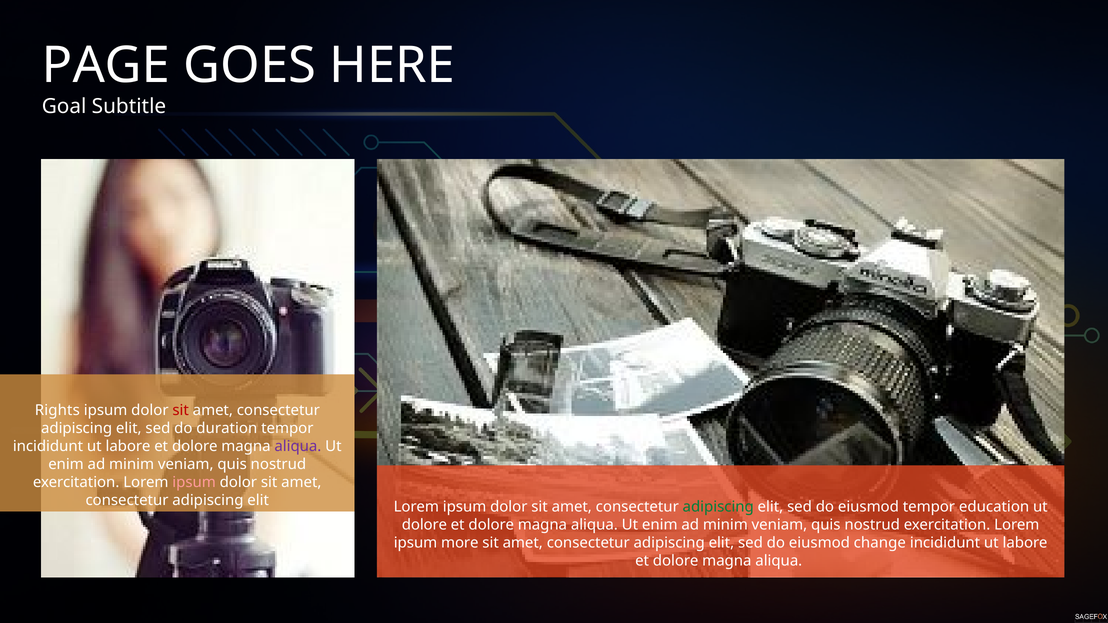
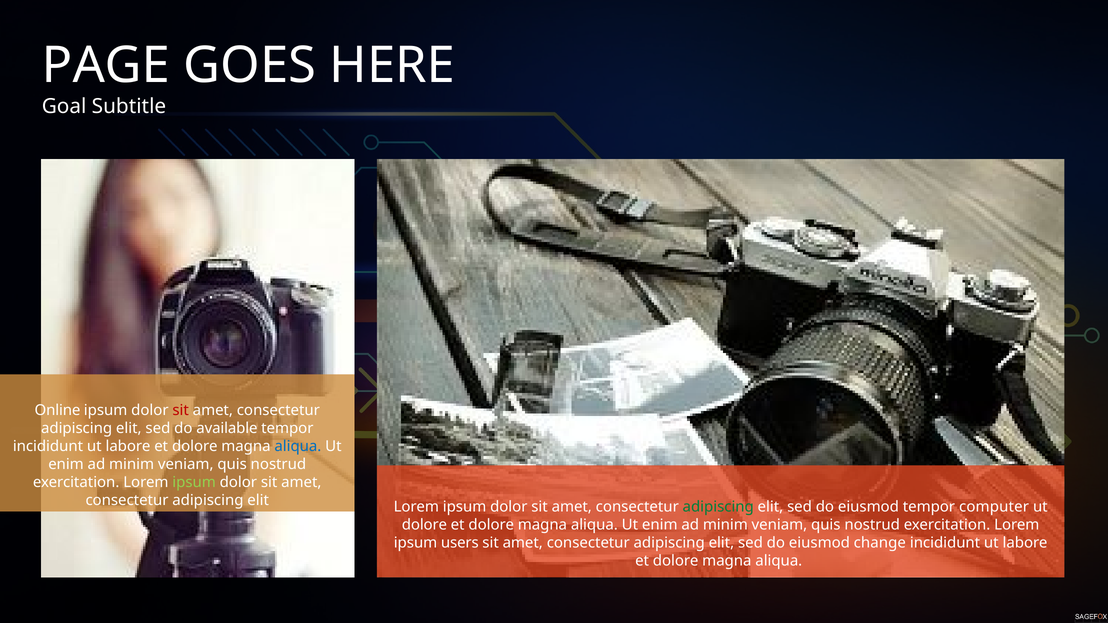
Rights: Rights -> Online (57, 410)
duration: duration -> available (227, 428)
aliqua colour: purple -> blue (298, 446)
ipsum colour: pink -> light green (194, 482)
education: education -> computer (994, 507)
more: more -> users (460, 543)
